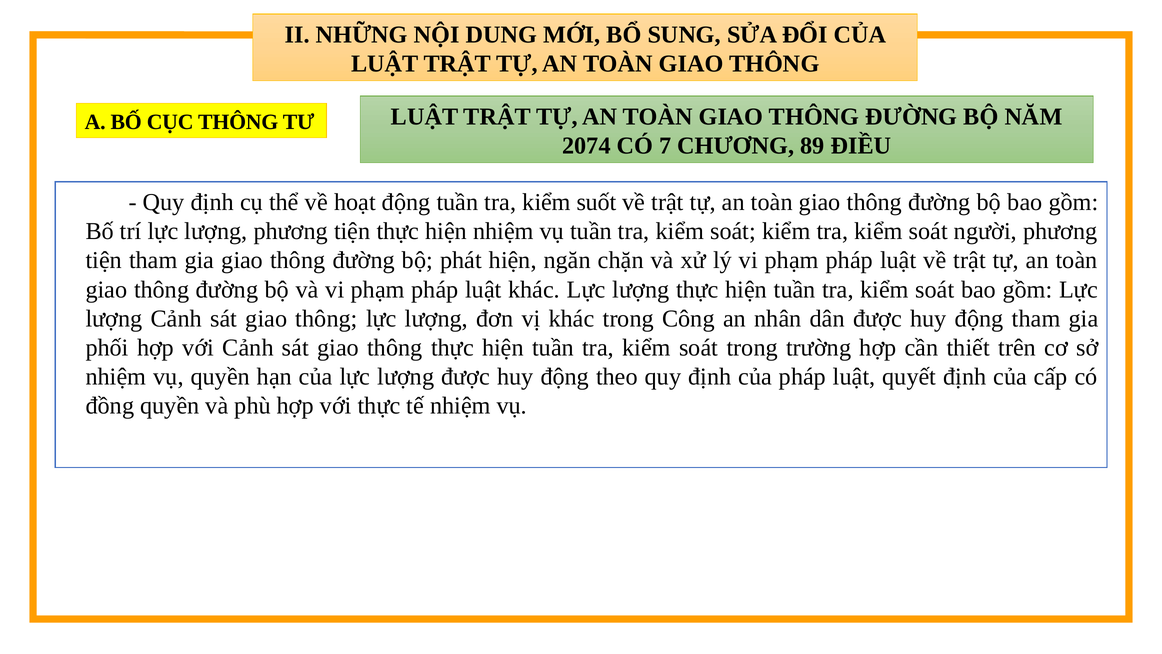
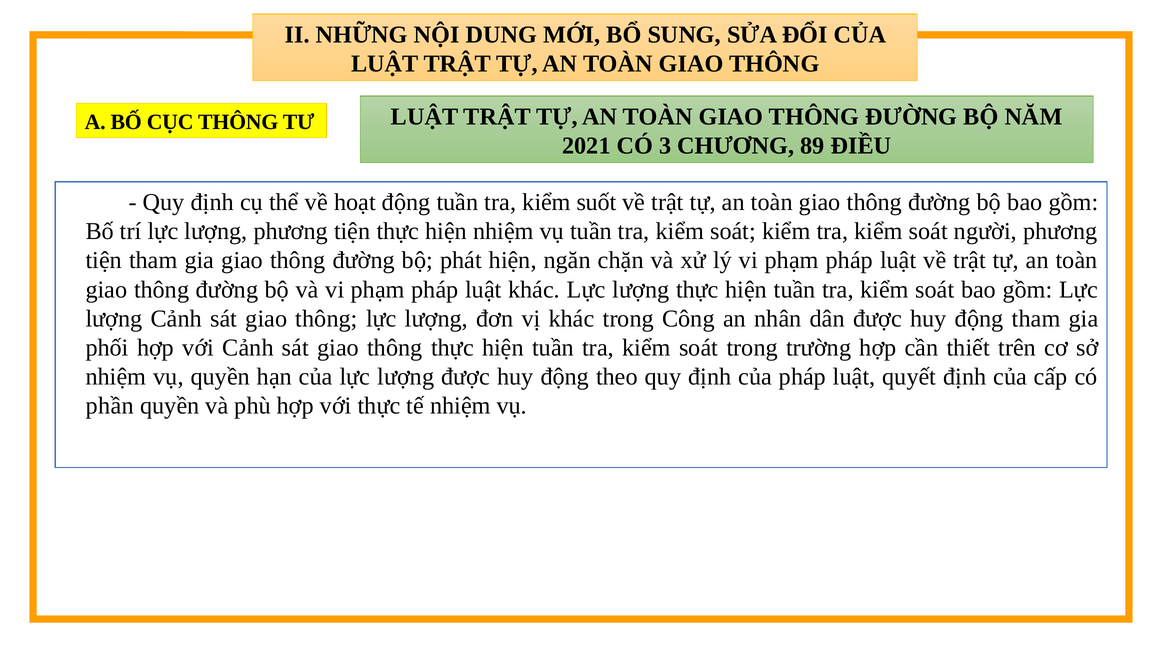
2074: 2074 -> 2021 (586, 146)
CÓ 7: 7 -> 3 (665, 146)
đồng: đồng -> phần (110, 406)
